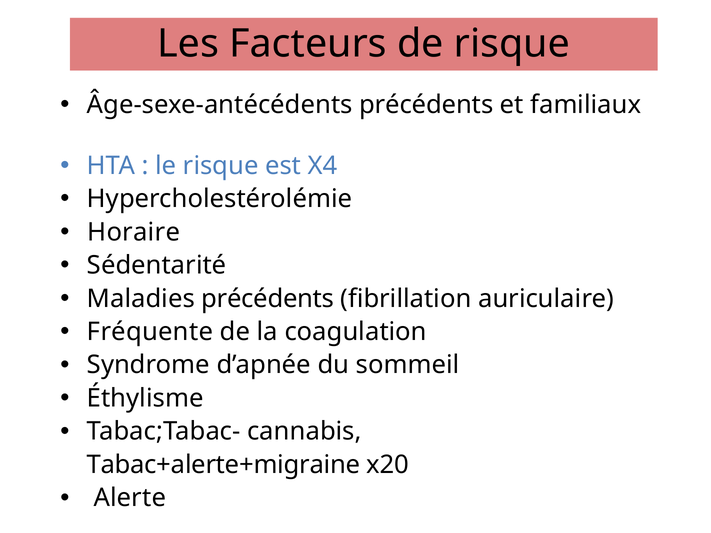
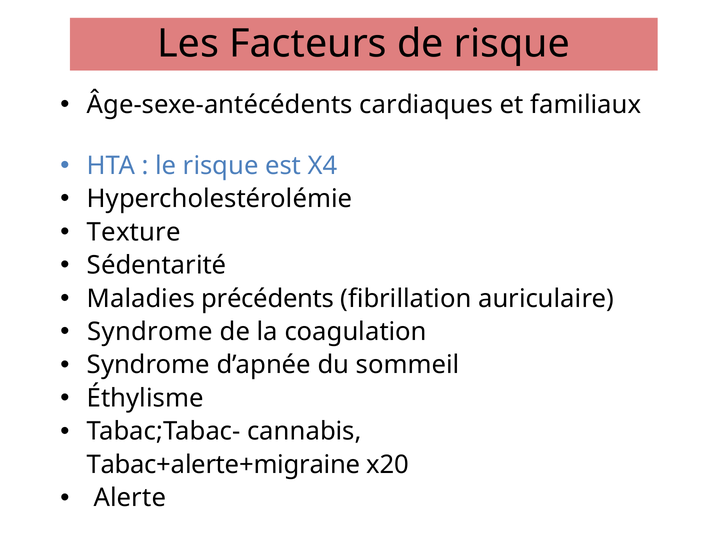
Âge-sexe-antécédents précédents: précédents -> cardiaques (426, 105)
Horaire: Horaire -> Texture (134, 232)
Fréquente: Fréquente -> Syndrome (150, 332)
